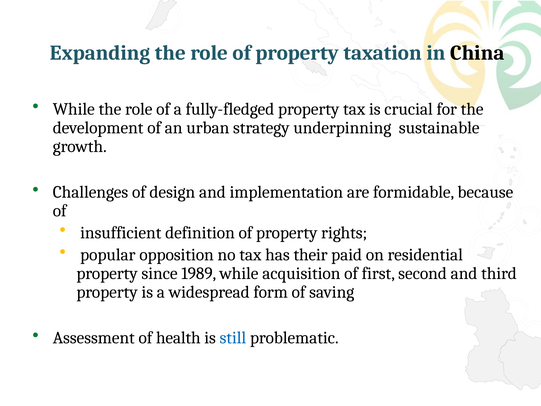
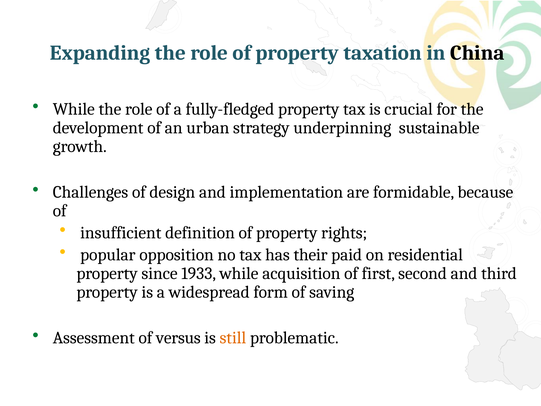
1989: 1989 -> 1933 (199, 273)
health: health -> versus (178, 338)
still colour: blue -> orange (233, 338)
